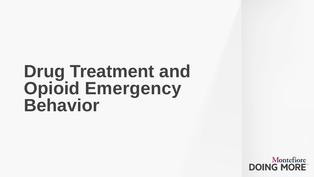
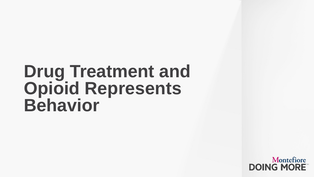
Emergency: Emergency -> Represents (133, 88)
